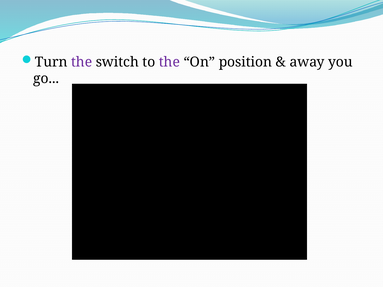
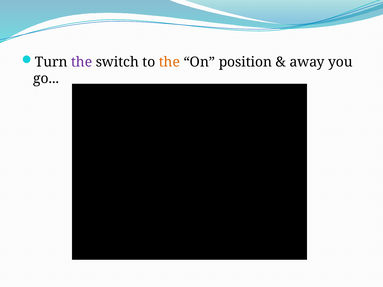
the colour: purple -> orange (169, 62)
